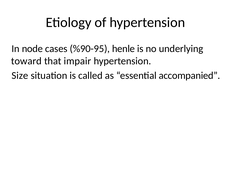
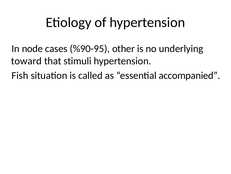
henle: henle -> other (123, 48)
impair: impair -> stimuli (78, 61)
Size: Size -> Fish (20, 75)
